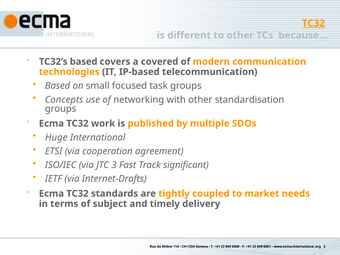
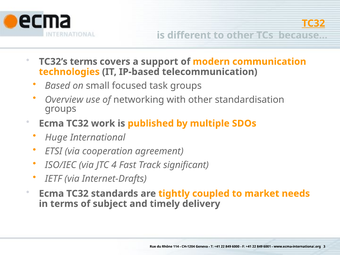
TC32’s based: based -> terms (84, 62)
covered: covered -> support (160, 62)
Concepts: Concepts -> Overview (64, 100)
JTC 3: 3 -> 4 (114, 165)
